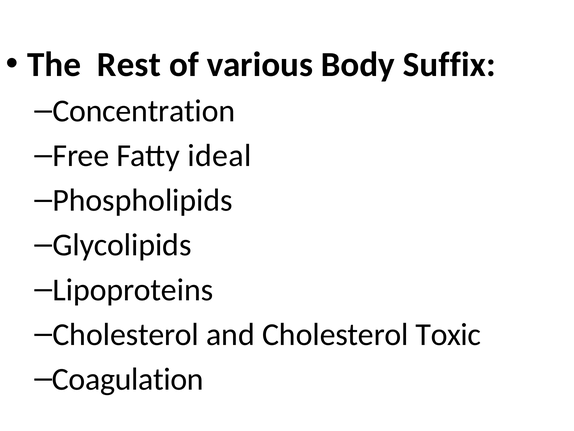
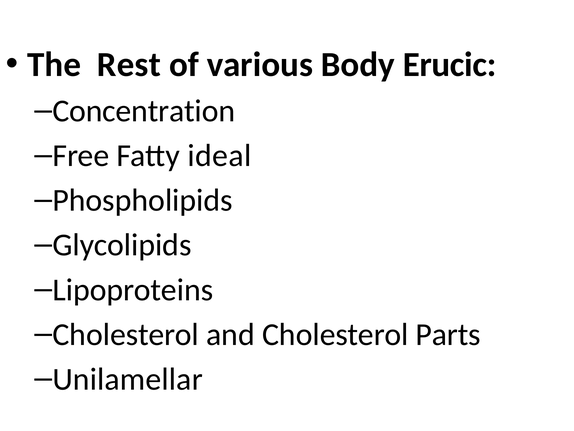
Suffix: Suffix -> Erucic (450, 65)
Toxic: Toxic -> Parts (448, 334)
Coagulation: Coagulation -> Unilamellar (128, 379)
